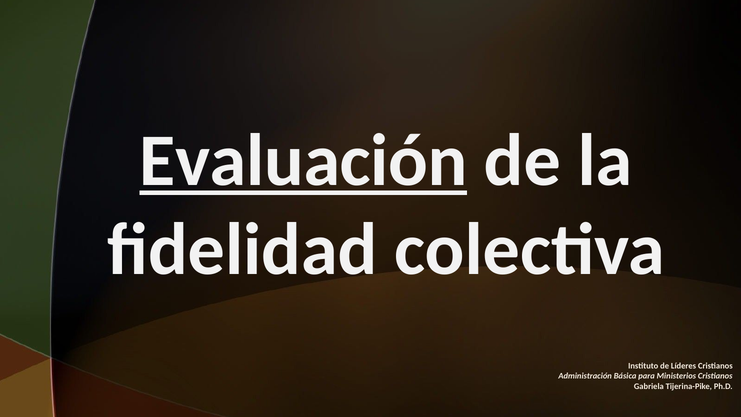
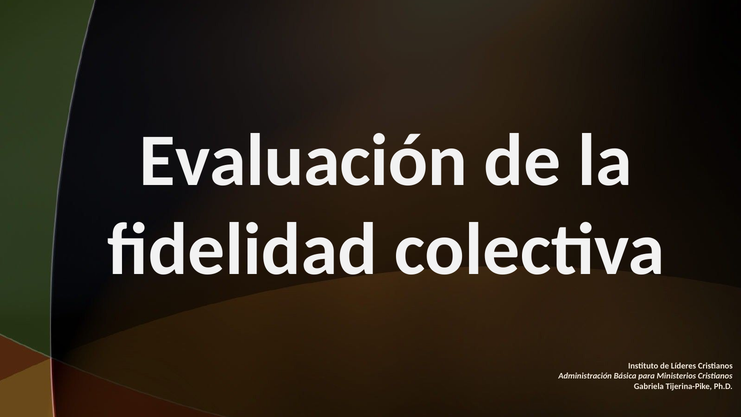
Evaluación underline: present -> none (303, 161)
